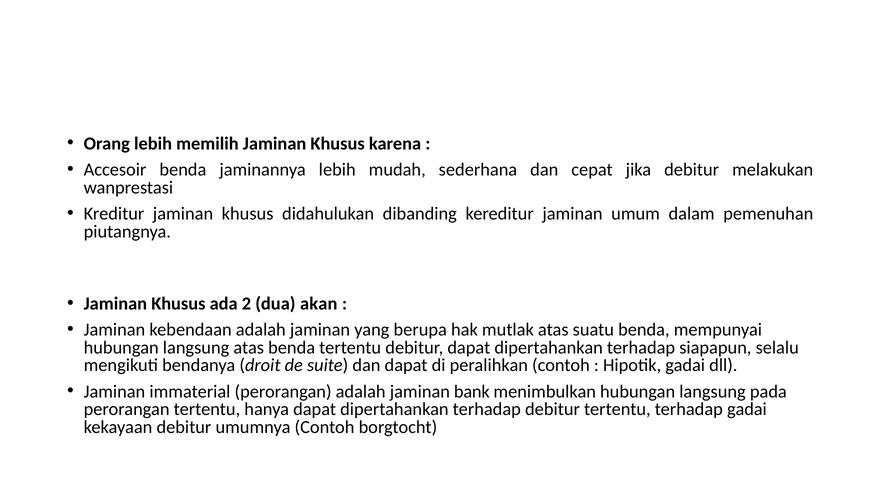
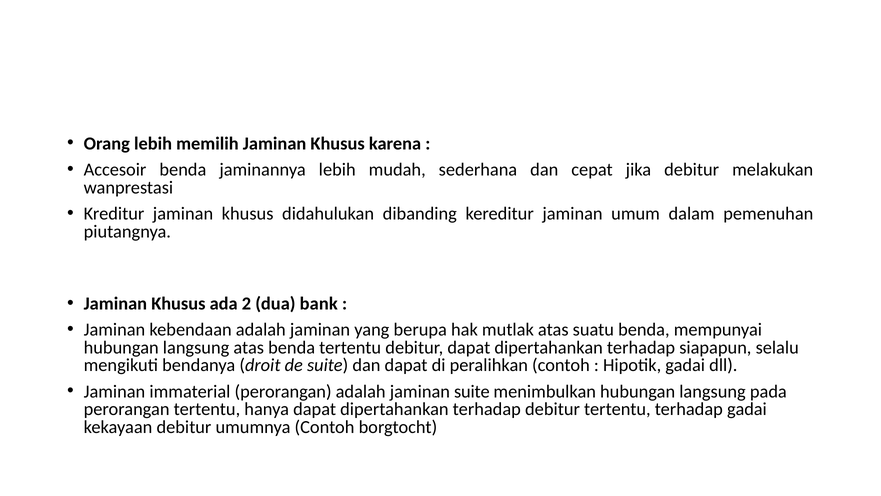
akan: akan -> bank (319, 303)
jaminan bank: bank -> suite (472, 391)
